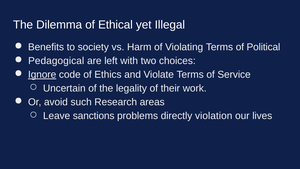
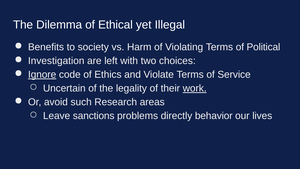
Pedagogical: Pedagogical -> Investigation (56, 61)
work underline: none -> present (195, 88)
violation: violation -> behavior (214, 116)
